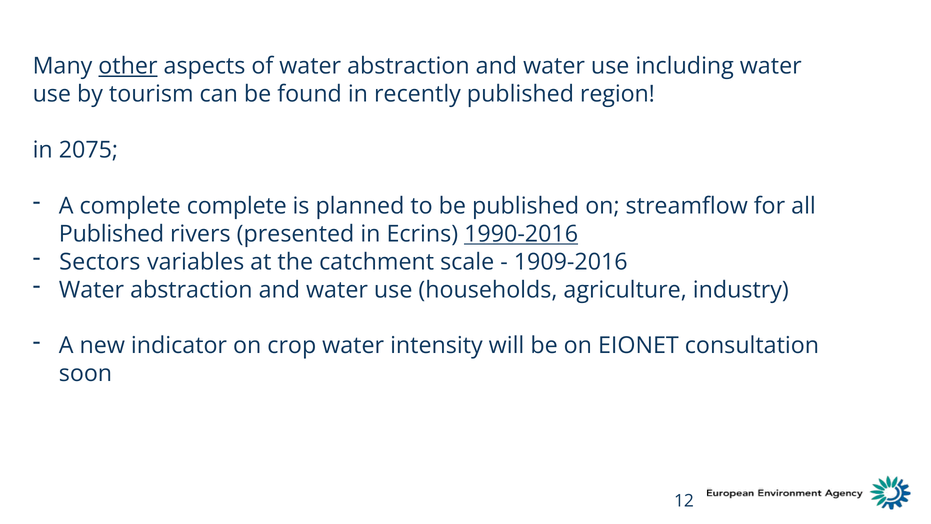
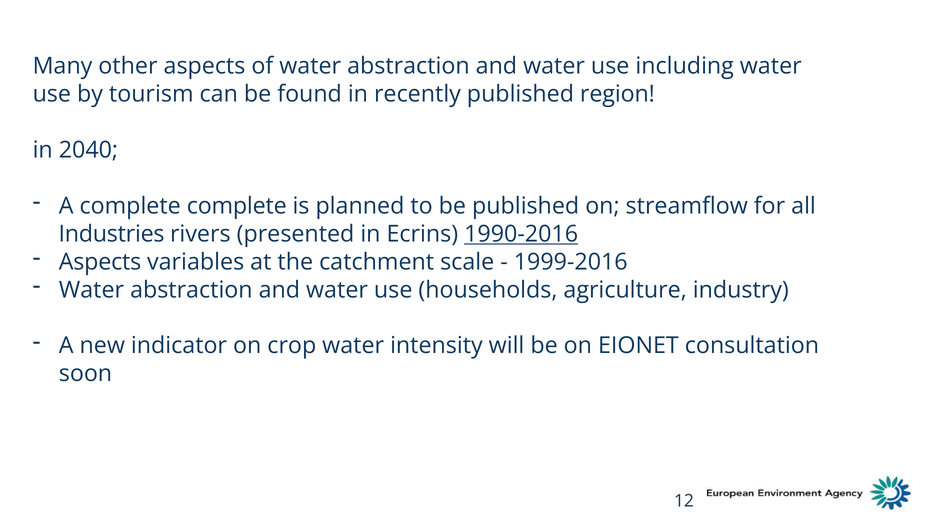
other underline: present -> none (128, 66)
2075: 2075 -> 2040 (88, 150)
Published: Published -> Industries (112, 234)
Sectors: Sectors -> Aspects (100, 262)
1909-2016: 1909-2016 -> 1999-2016 (571, 262)
